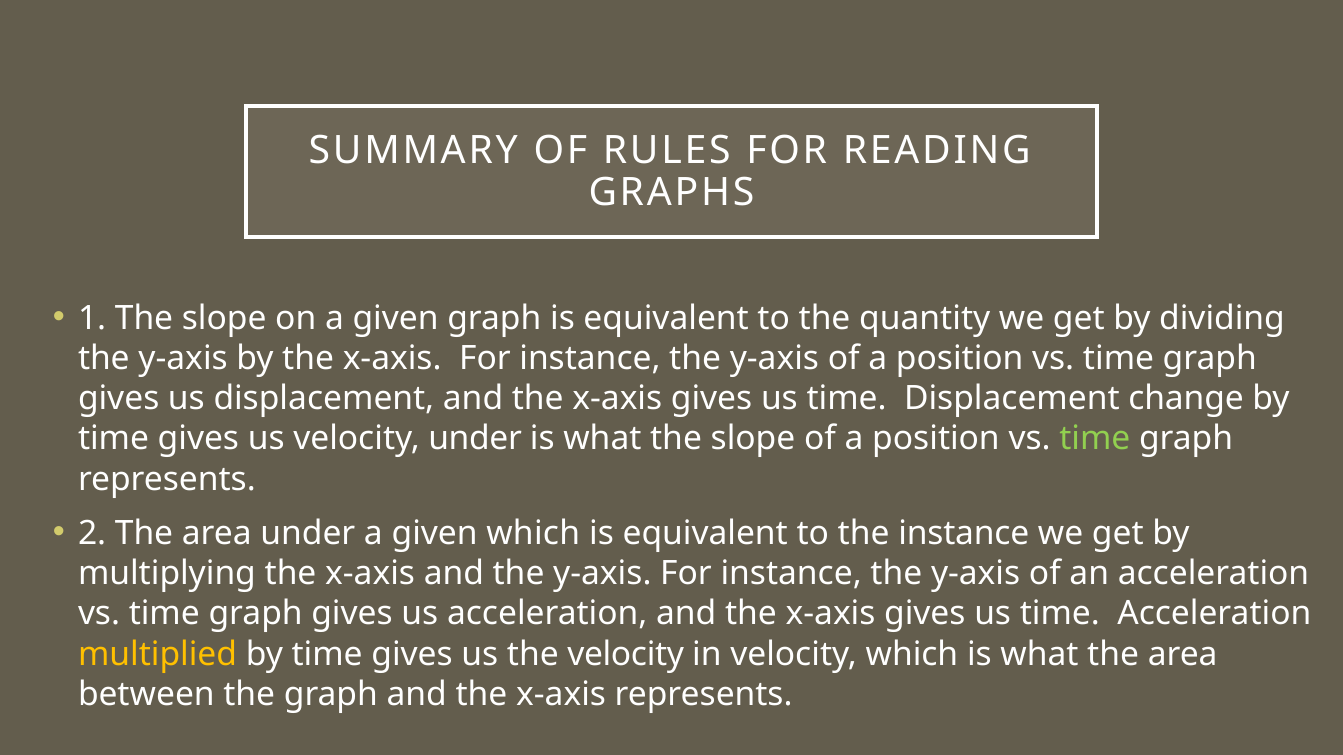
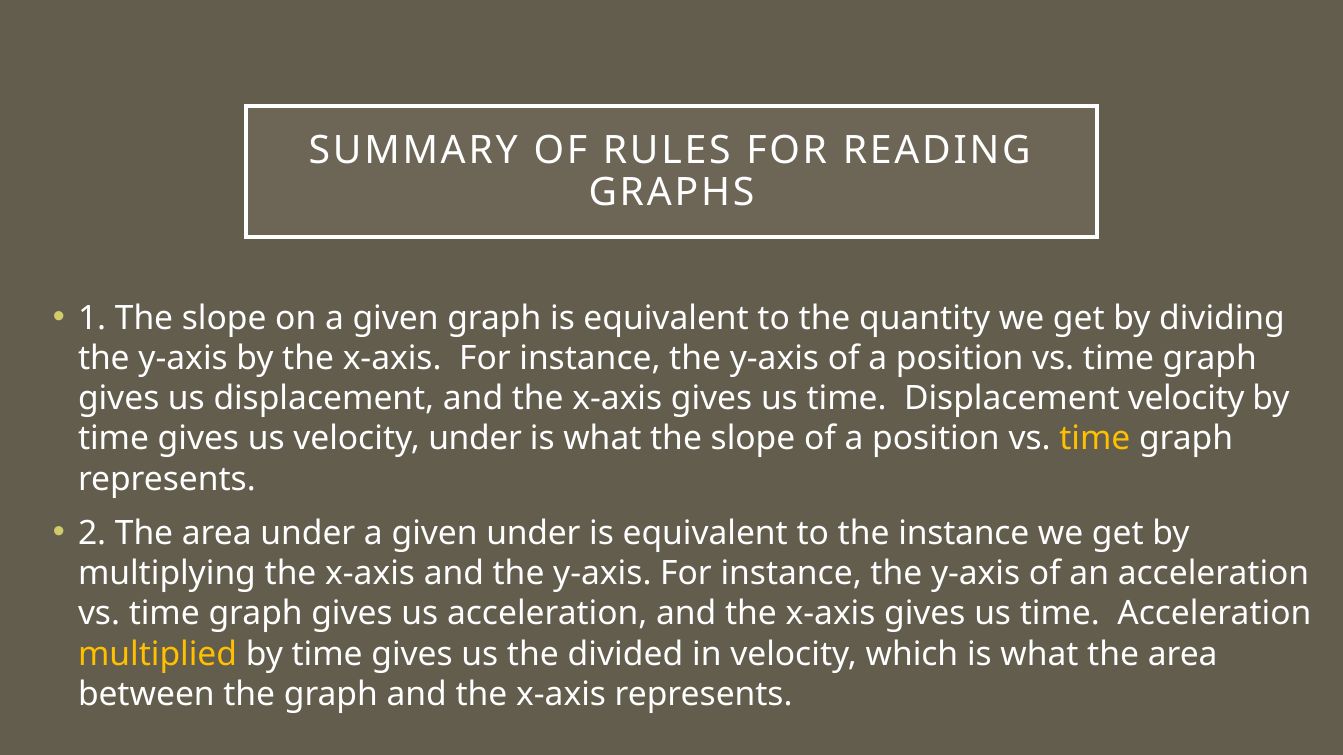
Displacement change: change -> velocity (1186, 399)
time colour: light green -> yellow (1095, 439)
given which: which -> under (533, 534)
the velocity: velocity -> divided (625, 654)
